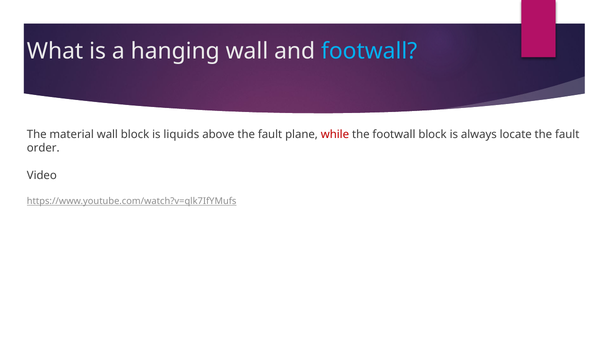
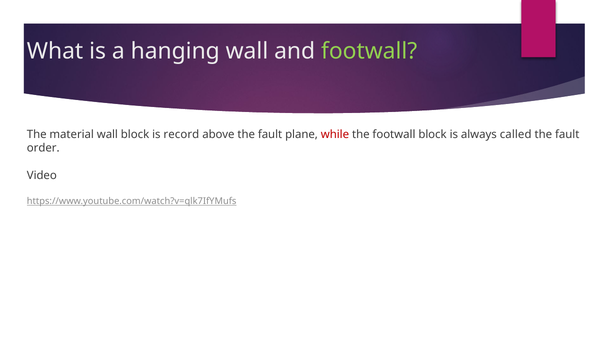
footwall colour: light blue -> light green (369, 51)
liquids: liquids -> record (181, 134)
locate: locate -> called (516, 134)
